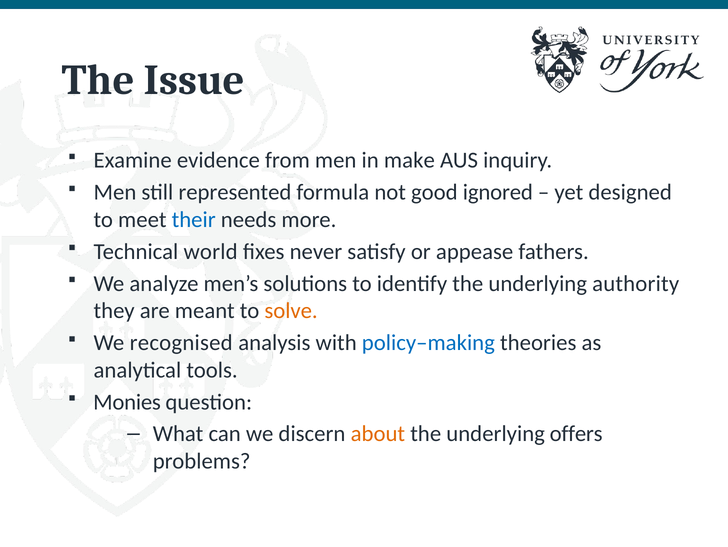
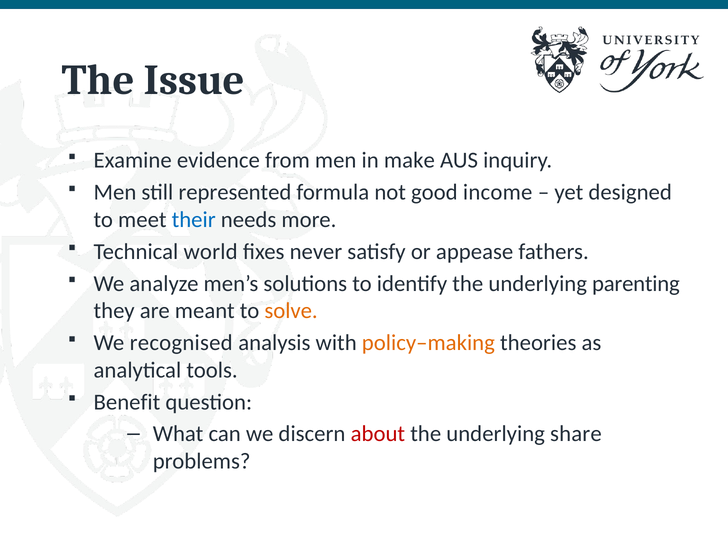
ignored: ignored -> income (498, 192)
authority: authority -> parenting (636, 283)
policy–making colour: blue -> orange (428, 343)
Monies: Monies -> Benefit (127, 402)
about colour: orange -> red (378, 434)
offers: offers -> share (576, 434)
